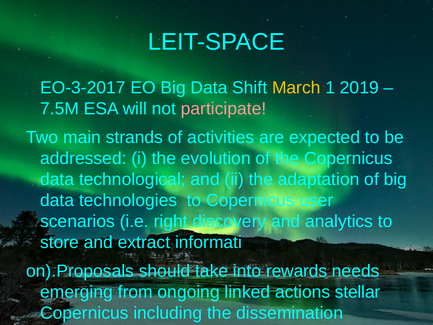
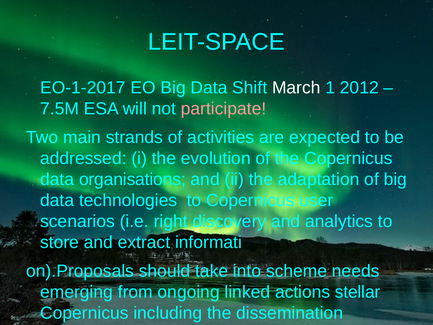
EO-3-2017: EO-3-2017 -> EO-1-2017 (83, 88)
March colour: yellow -> white (296, 88)
2019: 2019 -> 2012 (359, 88)
technological: technological -> organisations (132, 179)
rewards: rewards -> scheme (297, 271)
